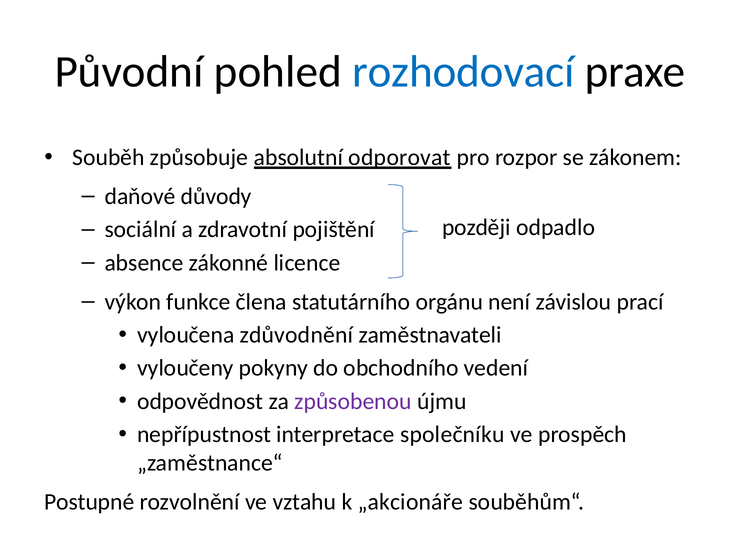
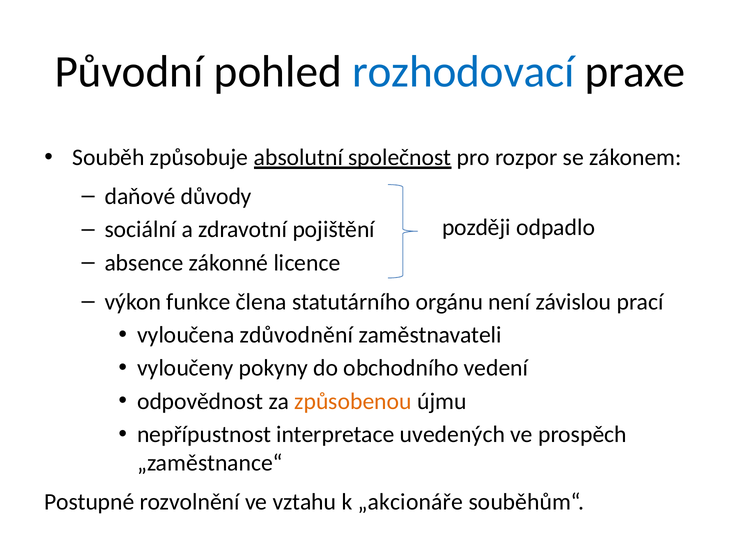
odporovat: odporovat -> společnost (400, 157)
způsobenou colour: purple -> orange (353, 401)
společníku: společníku -> uvedených (452, 434)
